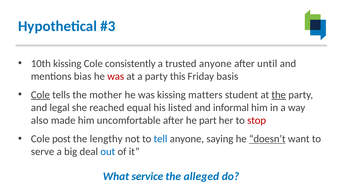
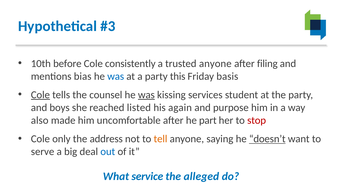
10th kissing: kissing -> before (67, 63)
until: until -> filing (267, 63)
was colour: red -> blue (116, 76)
mother: mother -> counsel (106, 95)
was underline: none -> present (146, 95)
matters: matters -> services (205, 95)
the underline: present -> none (279, 95)
legal: legal -> boys (60, 107)
equal: equal -> listed (139, 107)
listed: listed -> again (180, 107)
informal: informal -> purpose (231, 107)
post: post -> only (61, 139)
lengthy: lengthy -> address (106, 139)
tell colour: blue -> orange (161, 139)
